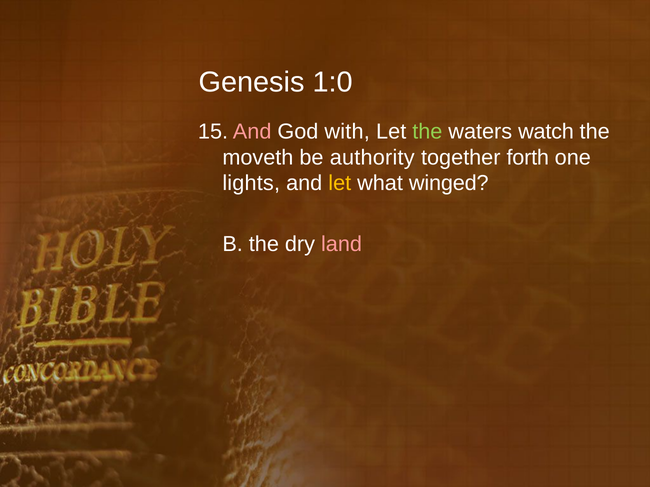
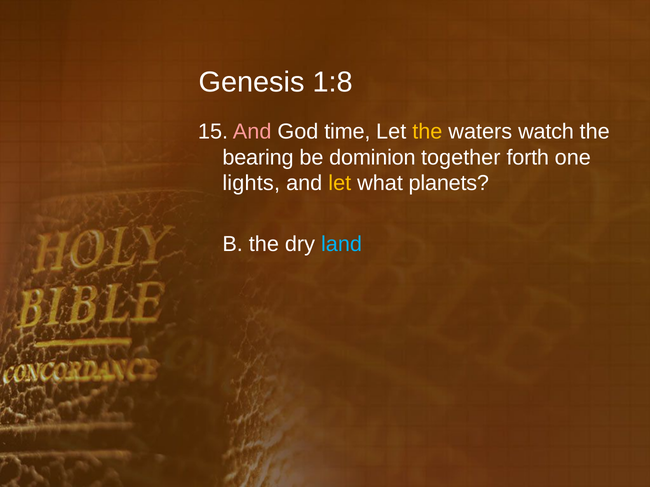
1:0: 1:0 -> 1:8 (333, 82)
with: with -> time (347, 132)
the colour: light green -> yellow (427, 132)
moveth: moveth -> bearing (258, 158)
authority: authority -> dominion (372, 158)
winged: winged -> planets (449, 184)
land colour: pink -> light blue (342, 244)
